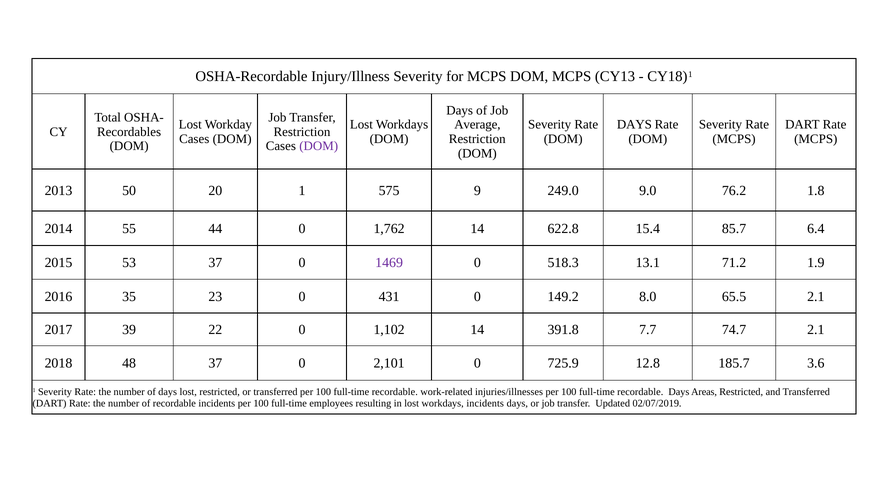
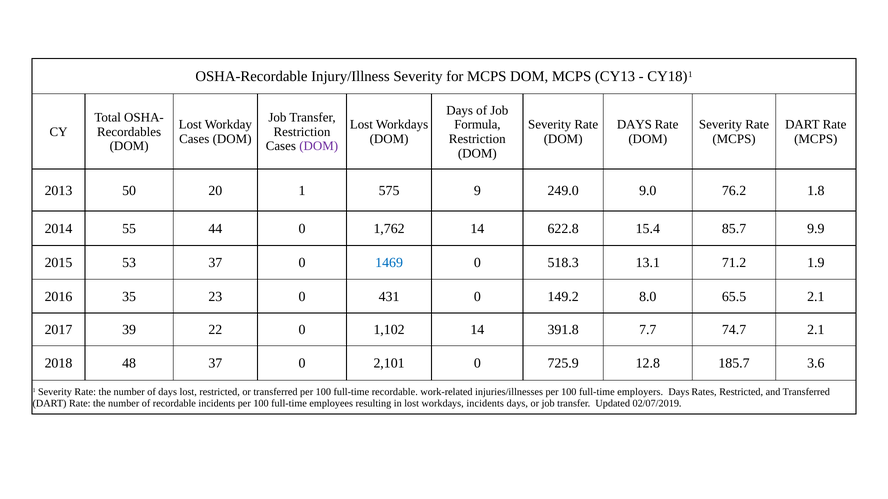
Average: Average -> Formula (477, 125)
6.4: 6.4 -> 9.9 (816, 229)
1469 colour: purple -> blue (389, 263)
recordable: recordable -> employers (640, 392)
Areas: Areas -> Rates (704, 392)
